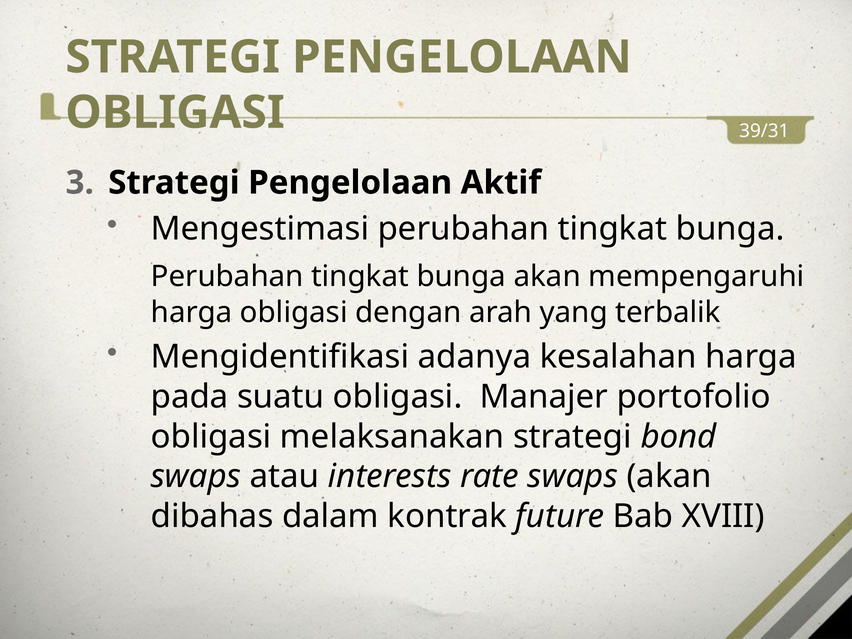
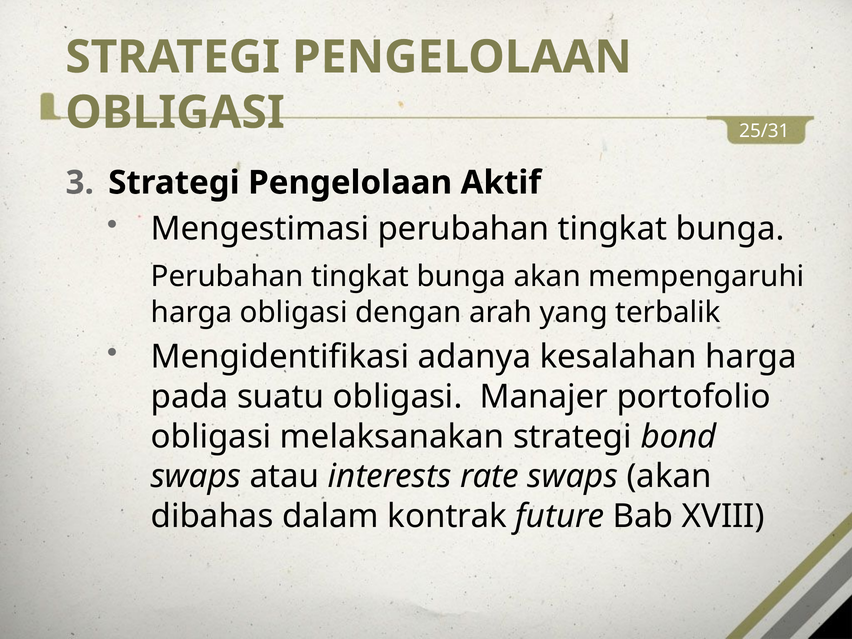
39/31: 39/31 -> 25/31 (764, 131)
